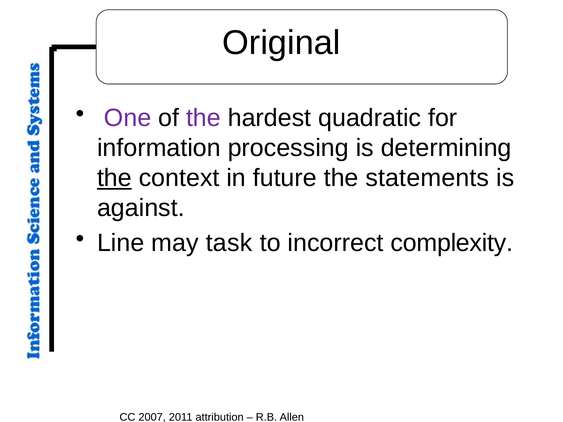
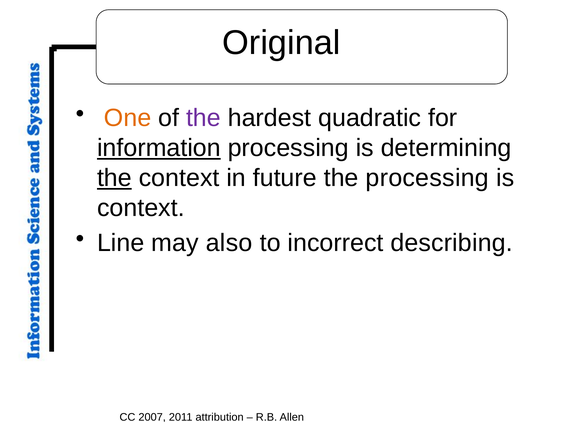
One colour: purple -> orange (128, 118)
information underline: none -> present (159, 148)
the statements: statements -> processing (427, 178)
against: against -> context (141, 208)
task: task -> also (229, 243)
complexity: complexity -> describing (452, 243)
